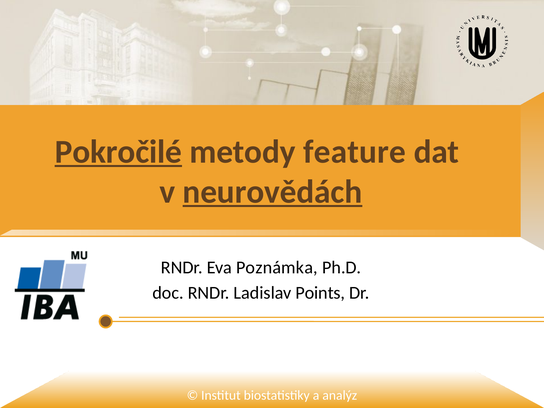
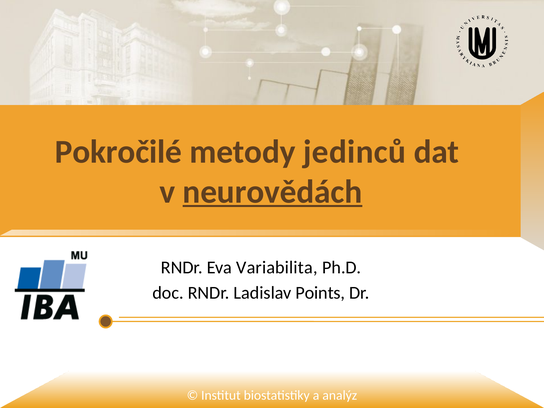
Pokročilé underline: present -> none (118, 152)
feature: feature -> jedinců (355, 152)
Poznámka: Poznámka -> Variabilita (277, 268)
